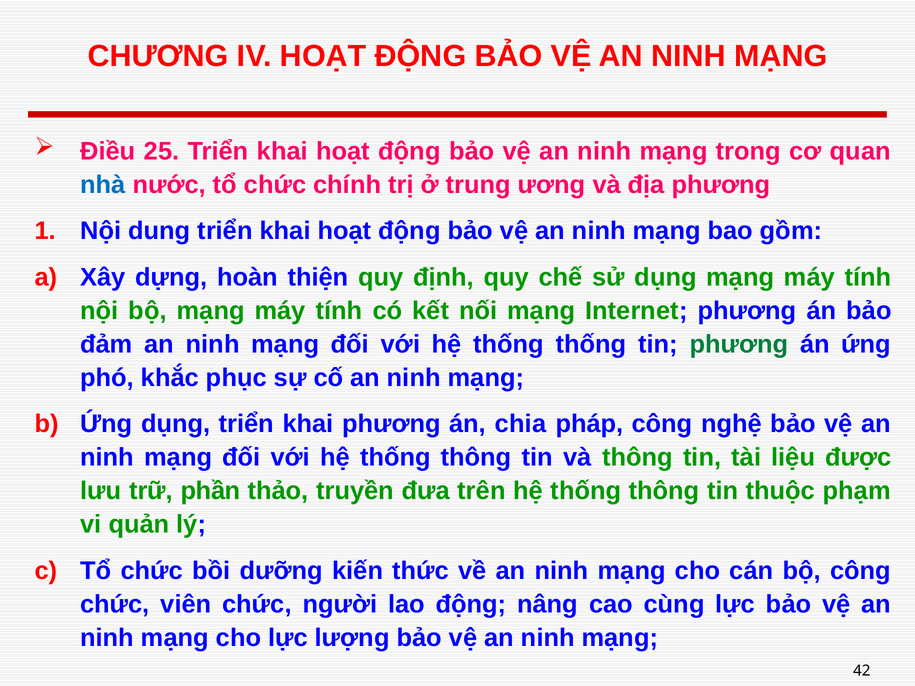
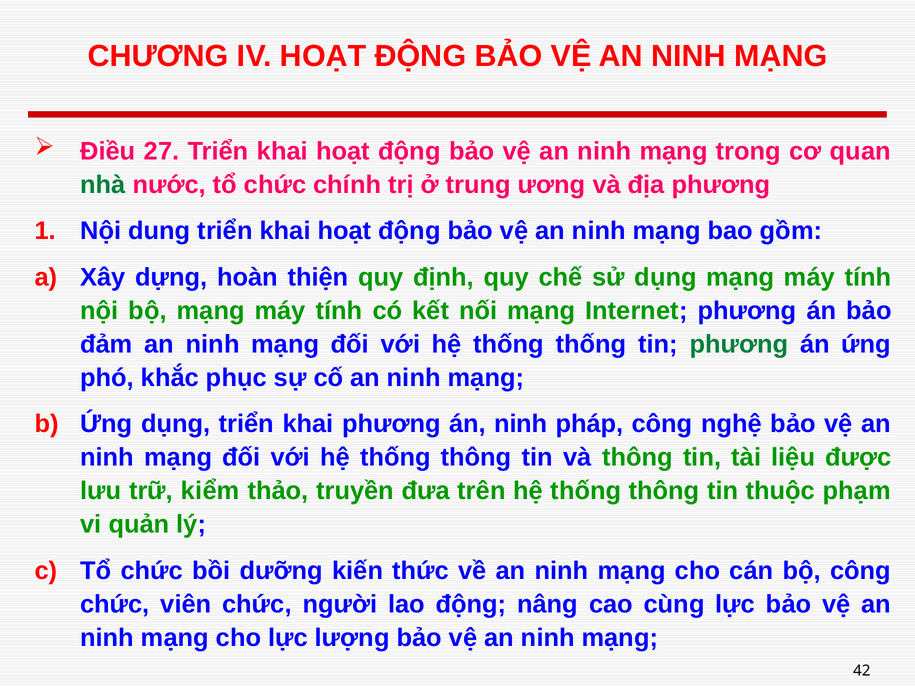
25: 25 -> 27 (162, 151)
nhà colour: blue -> green (103, 185)
án chia: chia -> ninh (521, 424)
phần: phần -> kiểm (210, 491)
